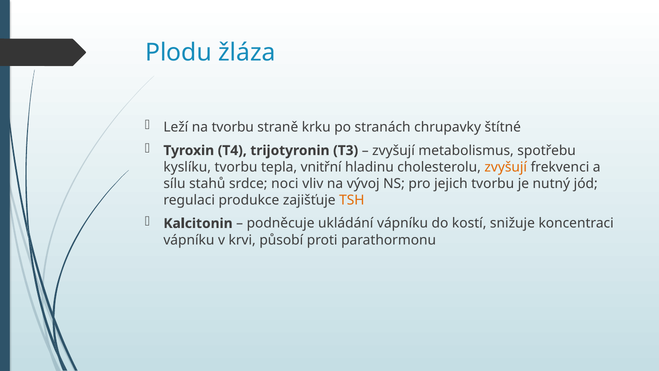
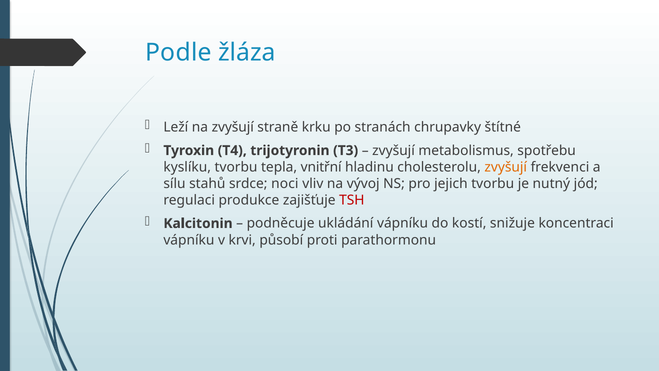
Plodu: Plodu -> Podle (178, 53)
na tvorbu: tvorbu -> zvyšují (233, 127)
TSH colour: orange -> red (352, 200)
